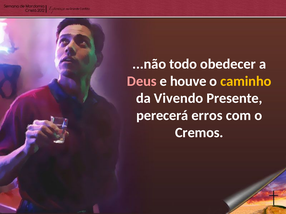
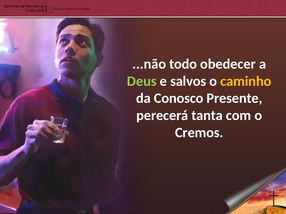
Deus colour: pink -> light green (142, 81)
houve: houve -> salvos (188, 81)
Vivendo: Vivendo -> Conosco (179, 98)
erros: erros -> tanta (207, 116)
